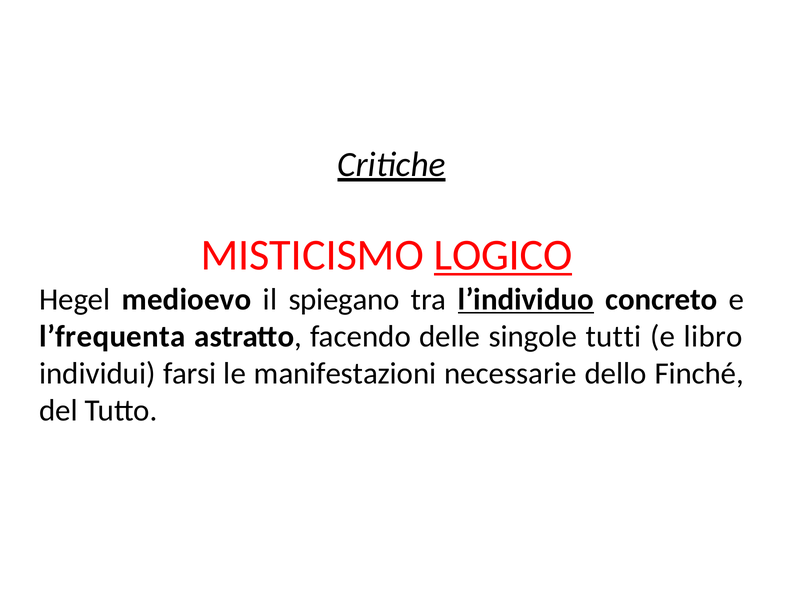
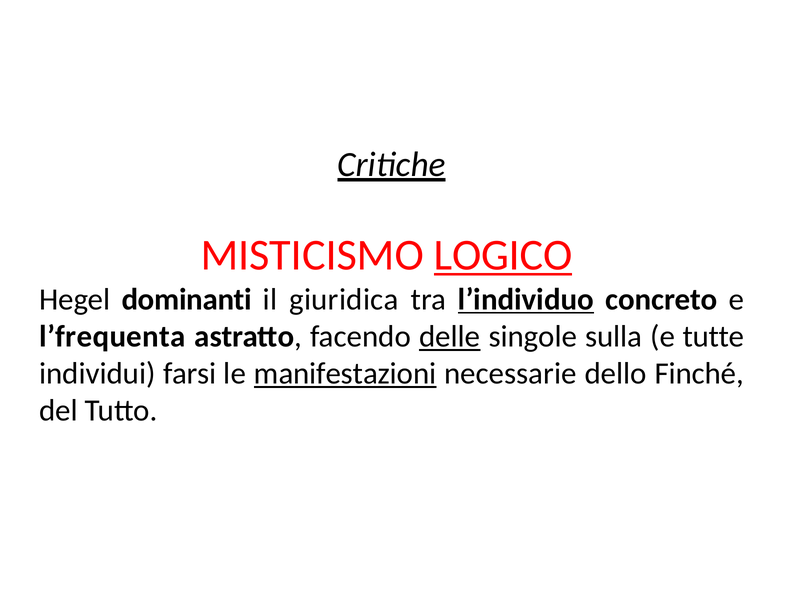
medioevo: medioevo -> dominanti (187, 300)
spiegano: spiegano -> giuridica (344, 300)
delle underline: none -> present (450, 337)
tutti: tutti -> sulla (614, 337)
libro: libro -> tutte (714, 337)
manifestazioni underline: none -> present (345, 374)
